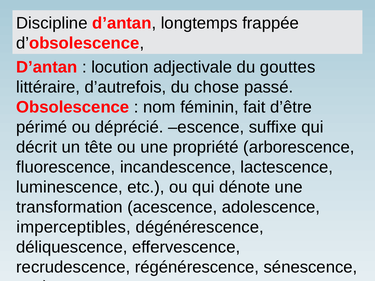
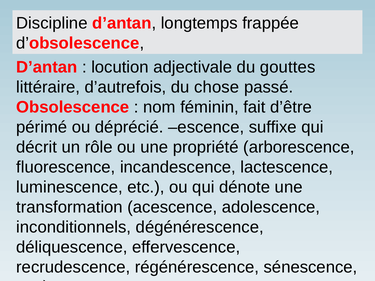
tête: tête -> rôle (99, 147)
imperceptibles: imperceptibles -> inconditionnels (74, 227)
